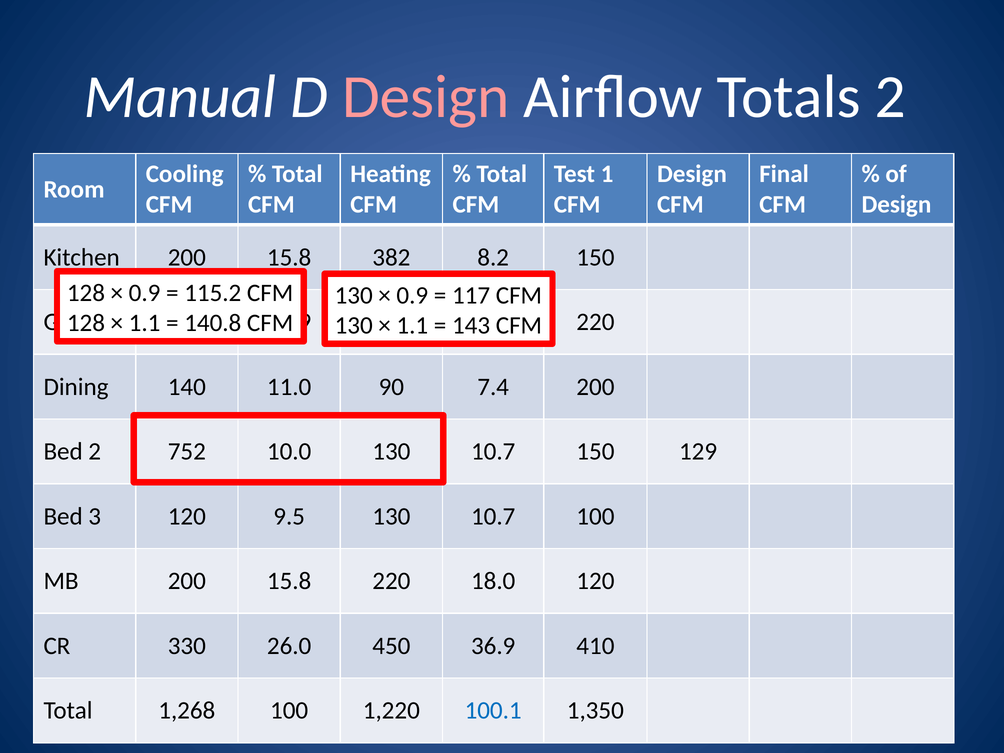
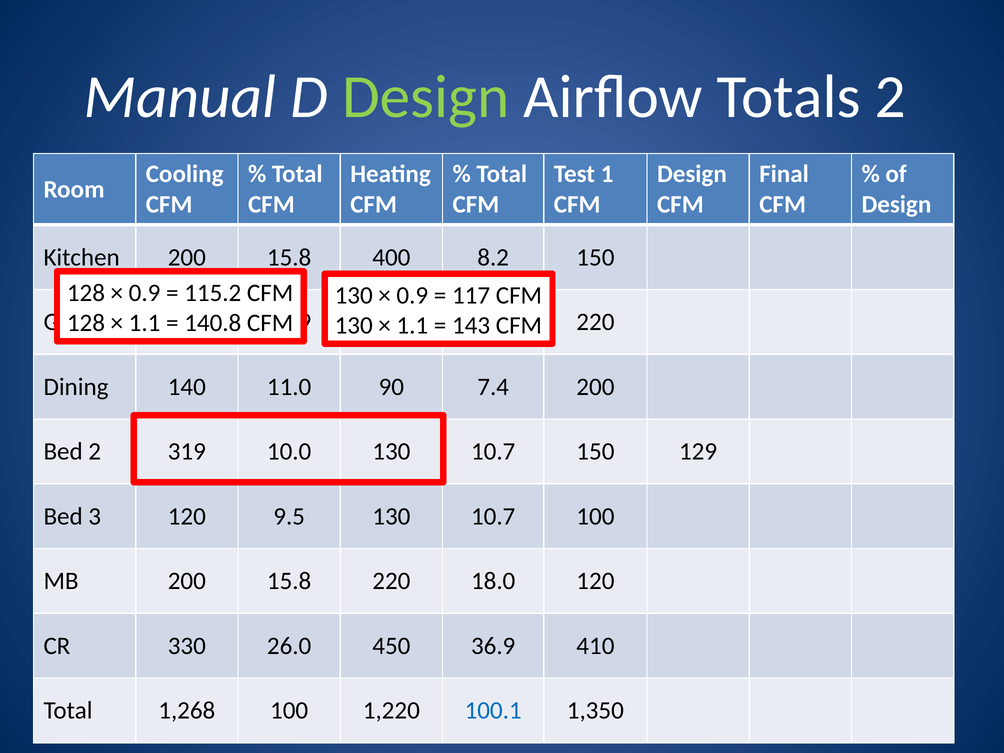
Design colour: pink -> light green (426, 97)
382: 382 -> 400 (391, 257)
752: 752 -> 319 (187, 452)
